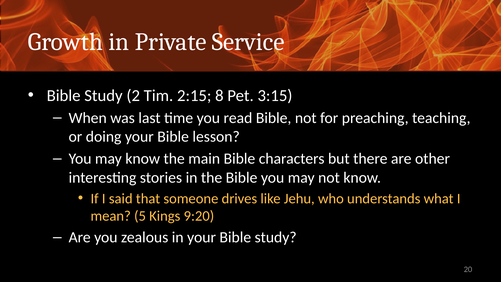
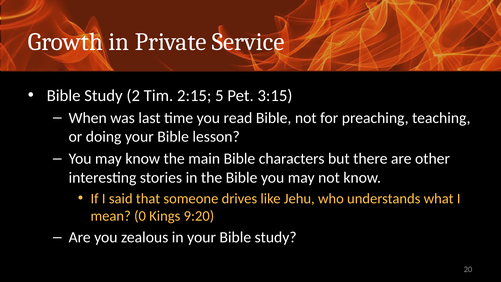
8: 8 -> 5 (219, 95)
5: 5 -> 0 (140, 216)
